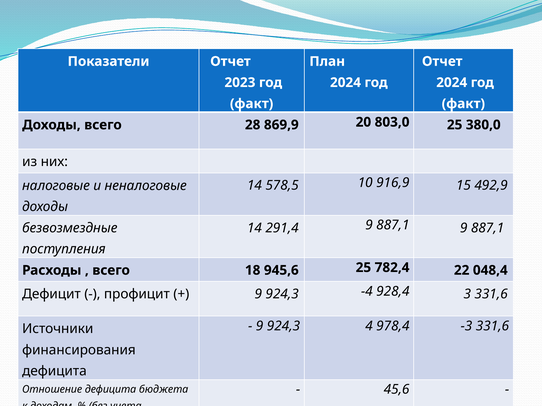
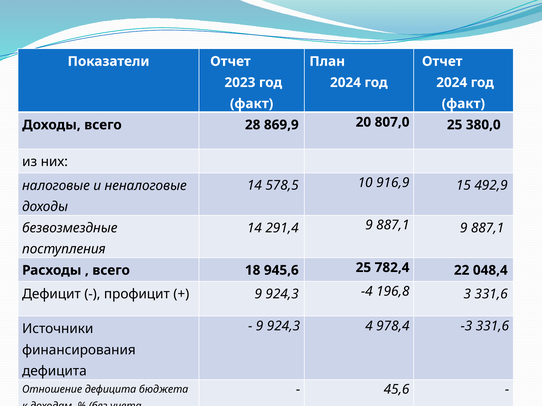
803,0: 803,0 -> 807,0 (392, 122)
928,4: 928,4 -> 196,8 (393, 292)
